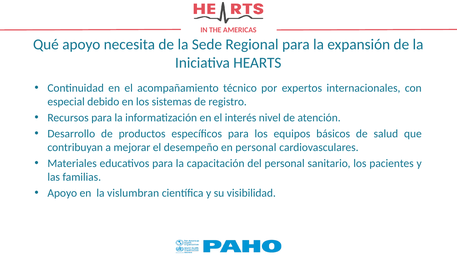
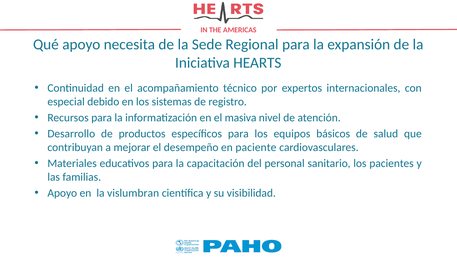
interés: interés -> masiva (241, 118)
en personal: personal -> paciente (256, 147)
